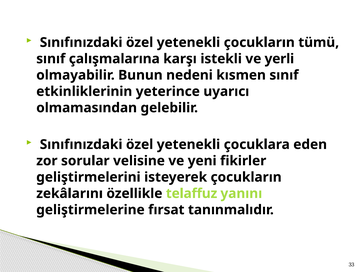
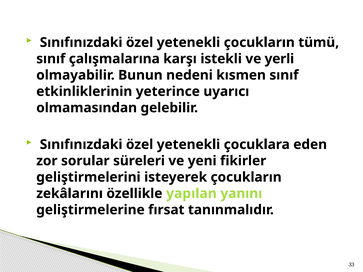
velisine: velisine -> süreleri (139, 161)
telaffuz: telaffuz -> yapılan (191, 194)
